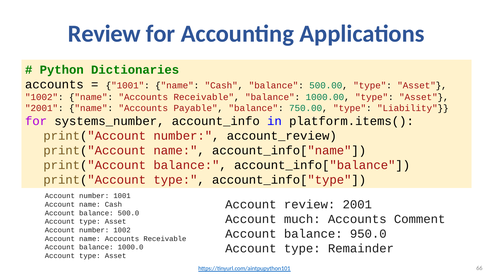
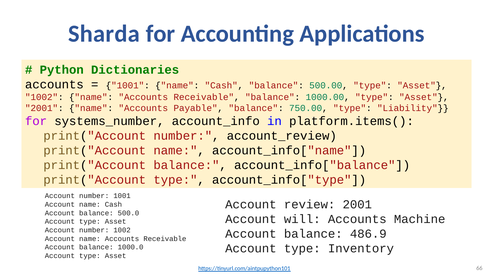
Review: Review -> Sharda (104, 34)
much: much -> will (302, 219)
Comment: Comment -> Machine (420, 219)
950.0: 950.0 -> 486.9 (368, 234)
Remainder: Remainder -> Inventory (361, 249)
